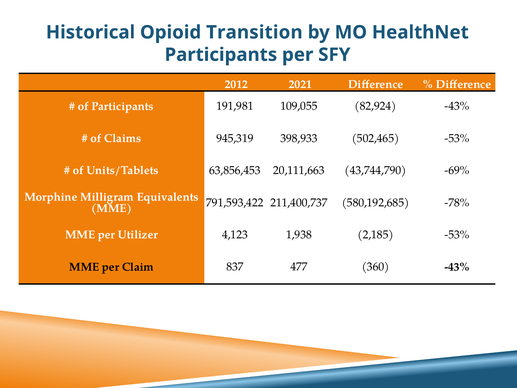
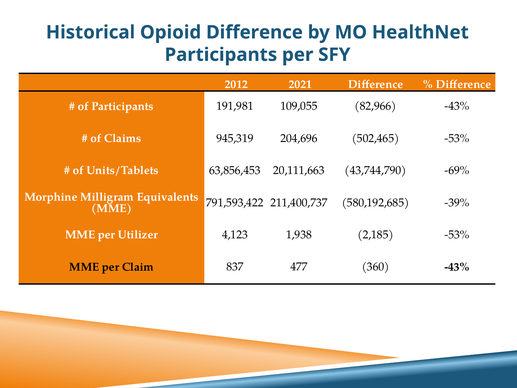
Opioid Transition: Transition -> Difference (254, 32)
82,924: 82,924 -> 82,966 (376, 106)
398,933: 398,933 -> 204,696 (299, 138)
-78%: -78% -> -39% (457, 202)
